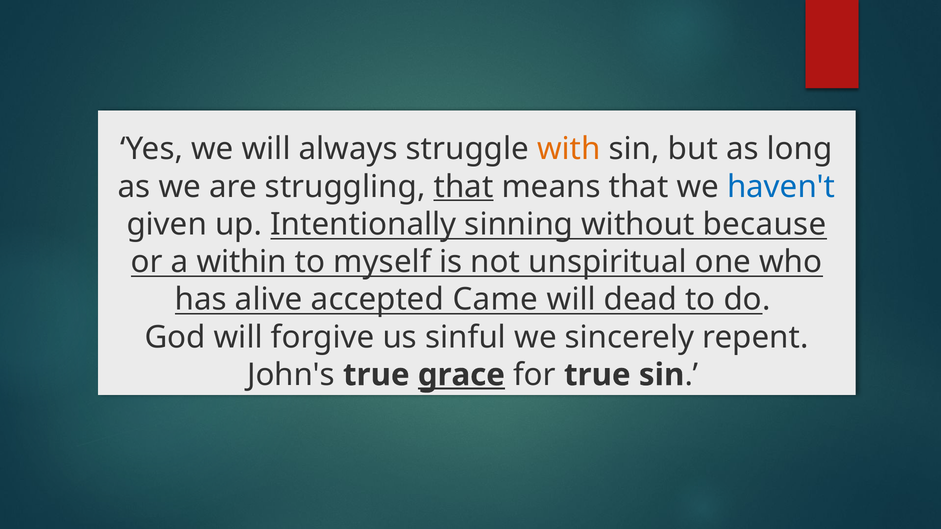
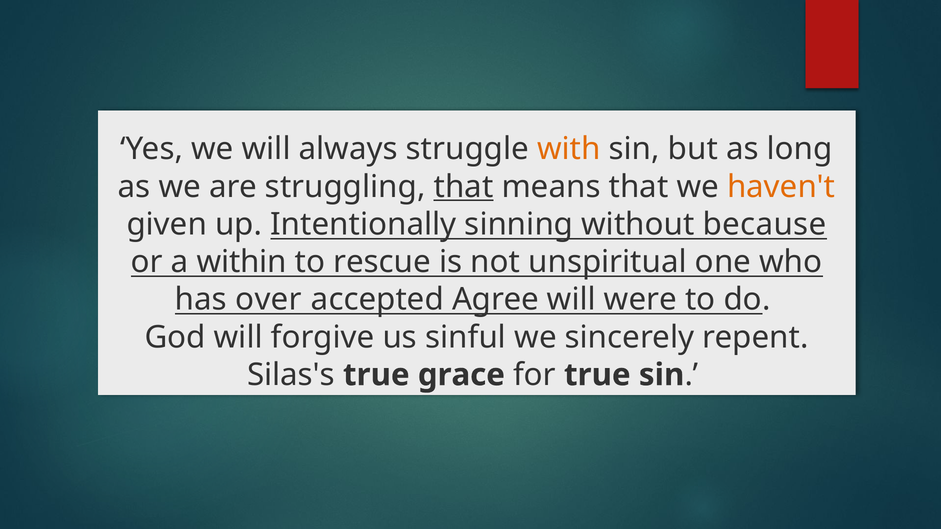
haven't colour: blue -> orange (781, 187)
myself: myself -> rescue (382, 262)
alive: alive -> over (269, 300)
Came: Came -> Agree (496, 300)
dead: dead -> were (640, 300)
John's: John's -> Silas's (291, 375)
grace underline: present -> none (461, 375)
